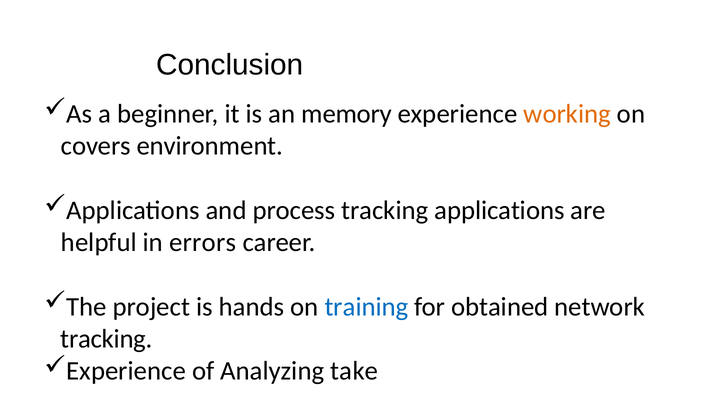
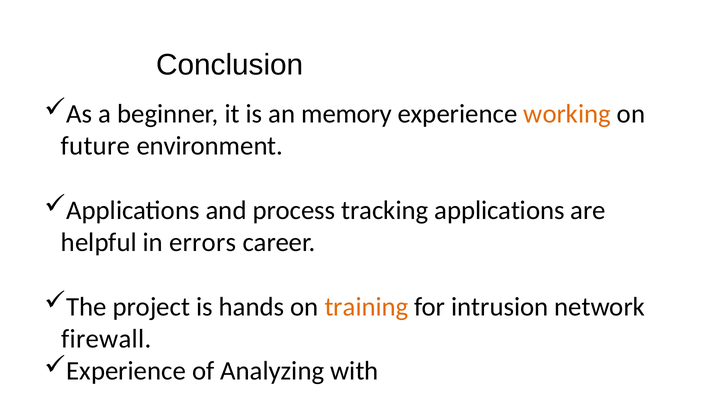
covers: covers -> future (96, 146)
training colour: blue -> orange (366, 307)
obtained: obtained -> intrusion (500, 307)
tracking: tracking -> firewall (106, 339)
take: take -> with (354, 371)
